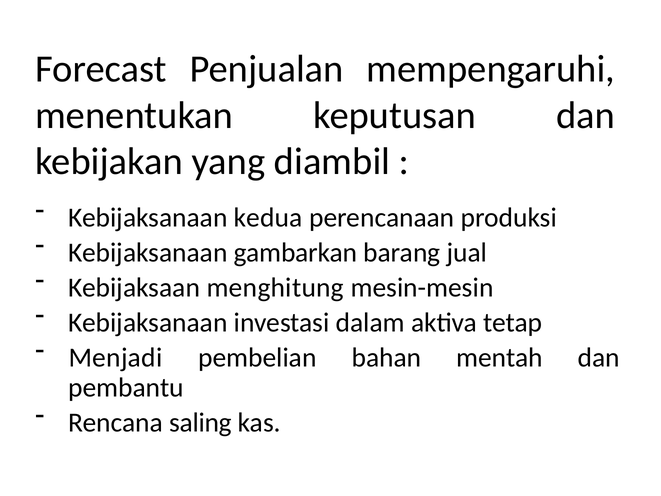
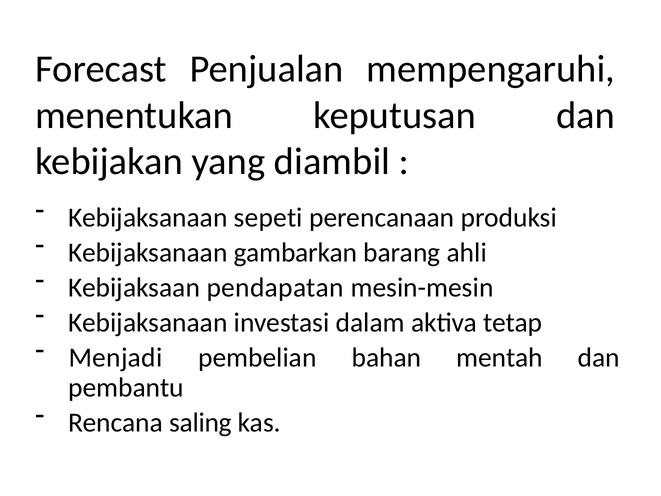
kedua: kedua -> sepeti (268, 218)
jual: jual -> ahli (467, 253)
menghitung: menghitung -> pendapatan (275, 288)
